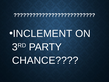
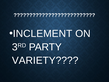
CHANCE: CHANCE -> VARIETY (45, 60)
